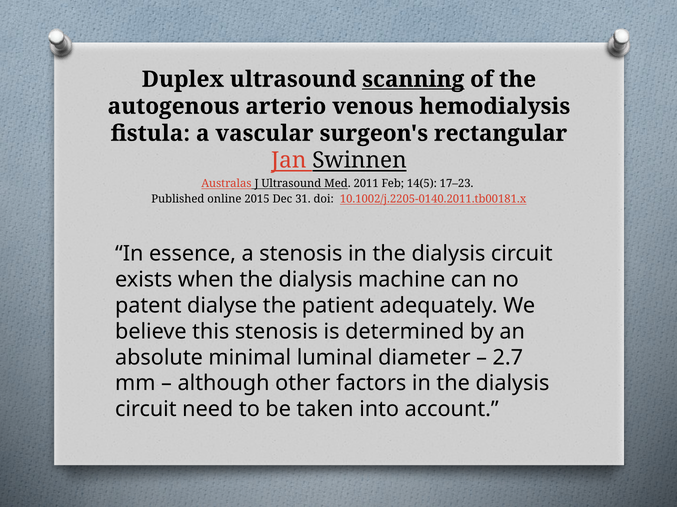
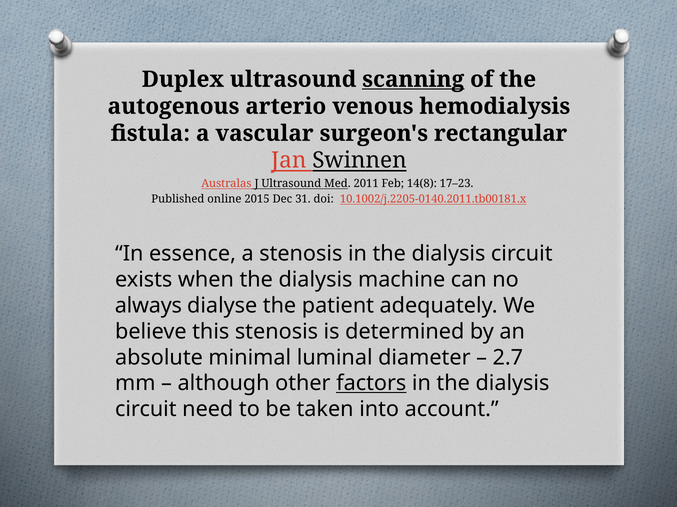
14(5: 14(5 -> 14(8 (422, 184)
patent: patent -> always (148, 306)
factors underline: none -> present (371, 384)
